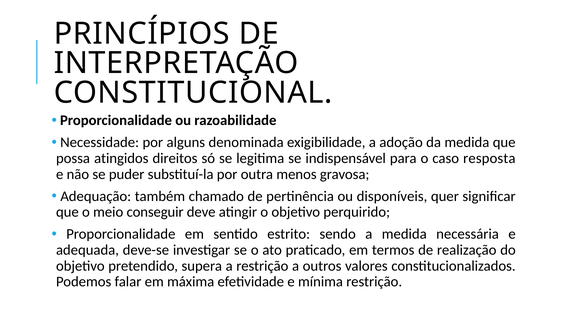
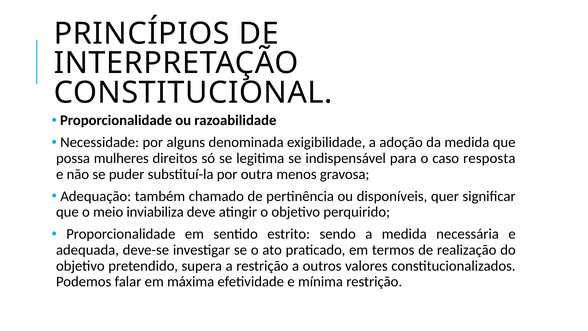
atingidos: atingidos -> mulheres (121, 158)
conseguir: conseguir -> inviabiliza (155, 212)
